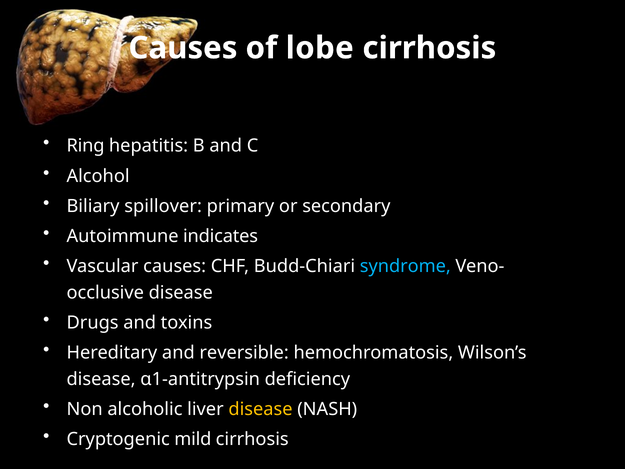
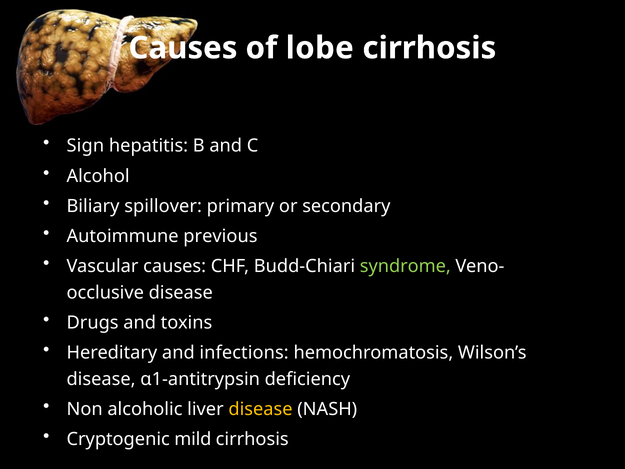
Ring: Ring -> Sign (85, 146)
indicates: indicates -> previous (220, 236)
syndrome colour: light blue -> light green (405, 266)
reversible: reversible -> infections (244, 353)
